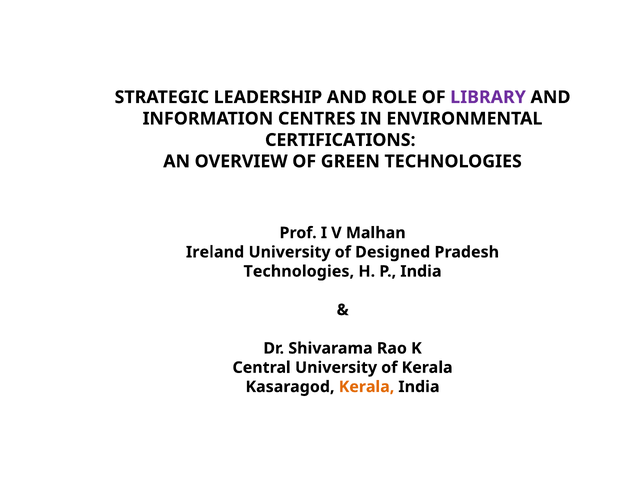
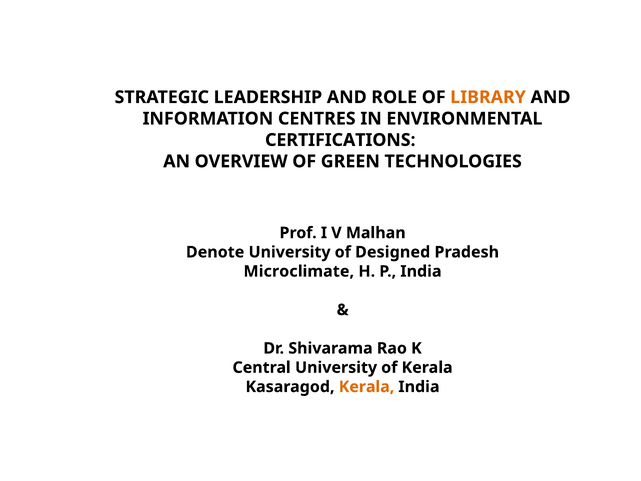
LIBRARY colour: purple -> orange (488, 97)
Ireland: Ireland -> Denote (215, 252)
Technologies: Technologies -> Microclimate (299, 271)
